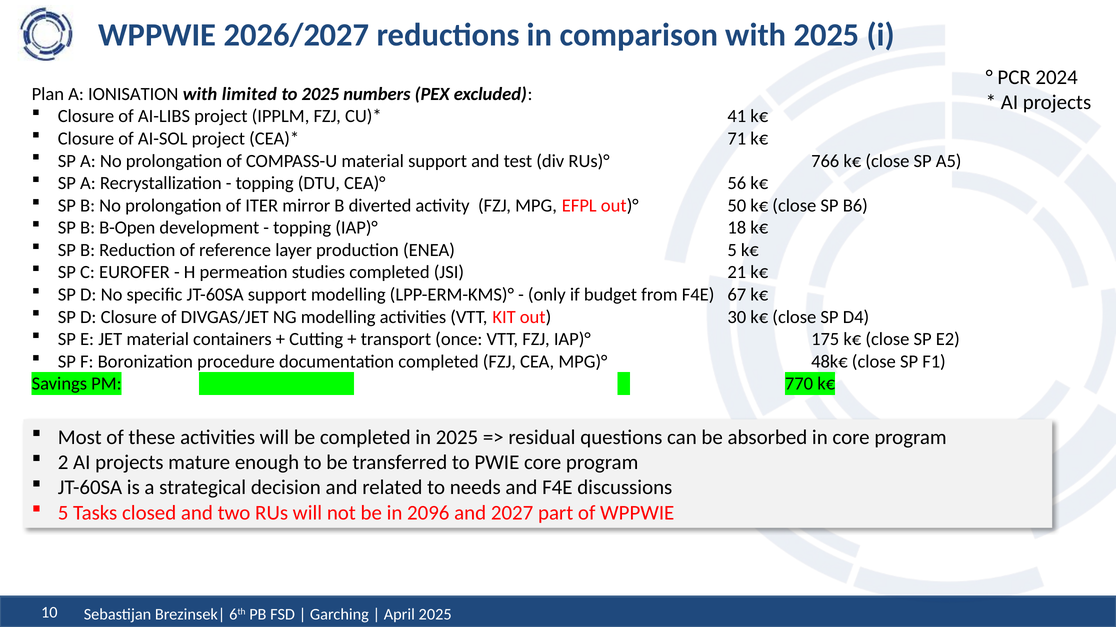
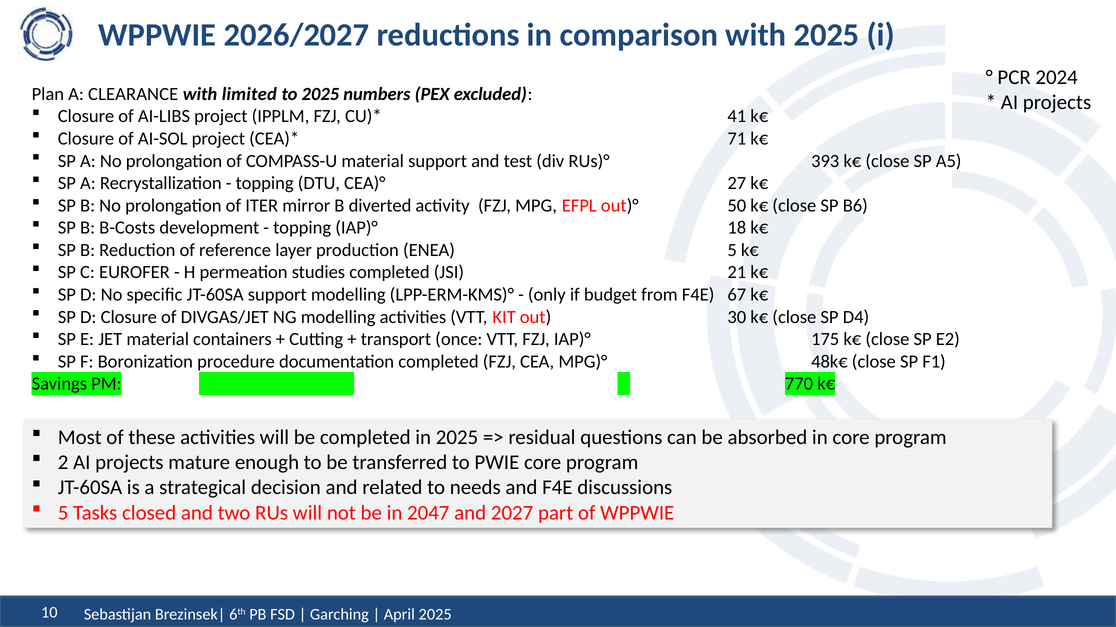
IONISATION: IONISATION -> CLEARANCE (133, 94)
766: 766 -> 393 (825, 161)
56: 56 -> 27 (737, 183)
B-Open: B-Open -> B-Costs (127, 228)
2096: 2096 -> 2047 (428, 513)
